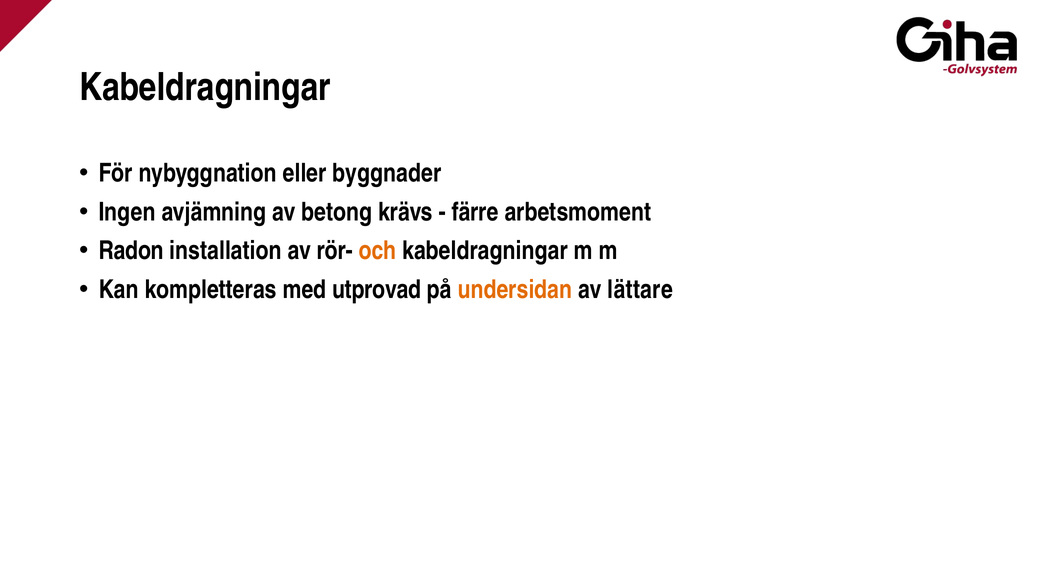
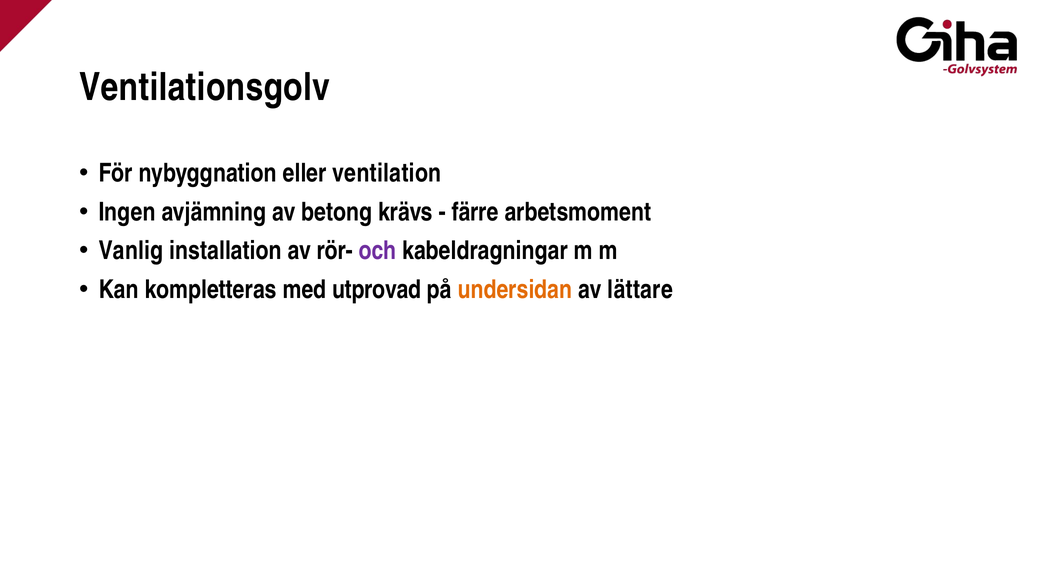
Kabeldragningar: Kabeldragningar -> Ventilationsgolv (205, 87)
byggnader: byggnader -> ventilation (387, 173)
Radon: Radon -> Vanlig (131, 251)
och colour: orange -> purple (377, 251)
